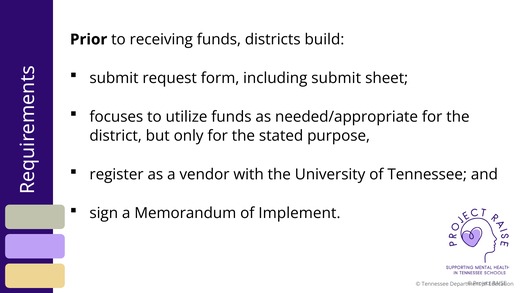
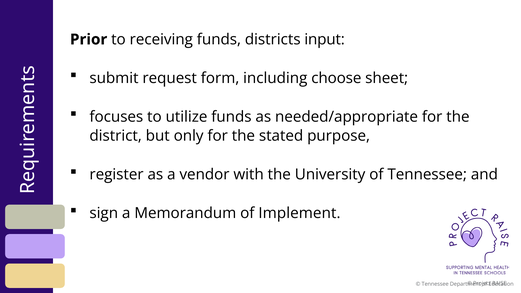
build: build -> input (325, 39)
including submit: submit -> choose (336, 78)
